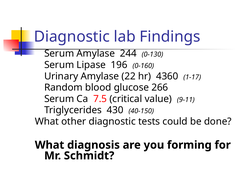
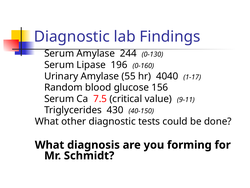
22: 22 -> 55 (129, 76)
4360: 4360 -> 4040 (167, 76)
266: 266 -> 156 (160, 87)
